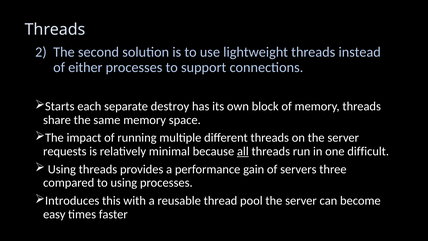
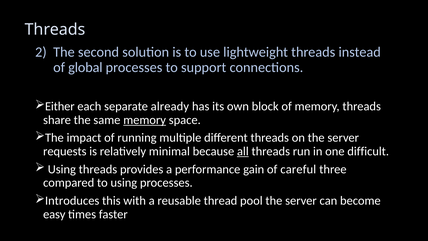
either: either -> global (85, 68)
Starts: Starts -> Either (60, 106)
destroy: destroy -> already (170, 106)
memory underline: none -> present (145, 120)
servers: servers -> careful (298, 169)
